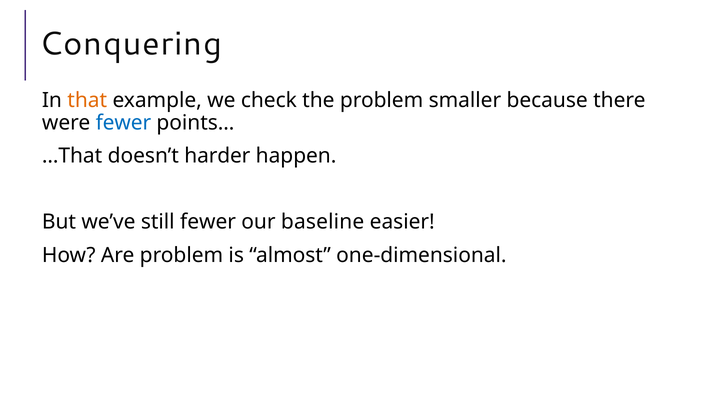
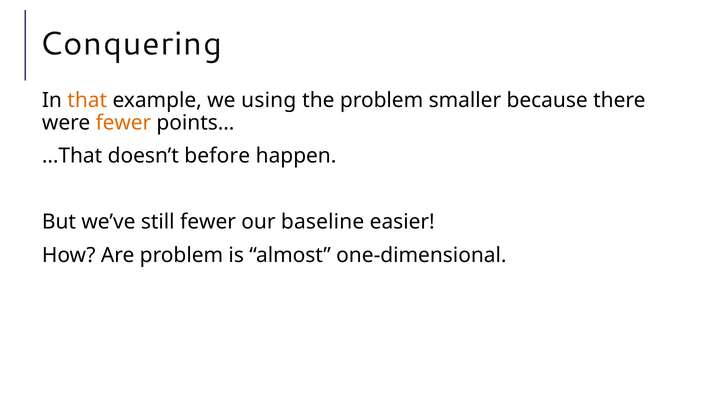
check: check -> using (269, 100)
fewer colour: blue -> orange (123, 123)
harder: harder -> before (217, 156)
